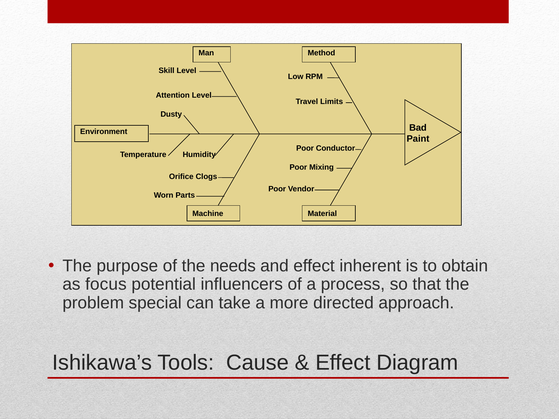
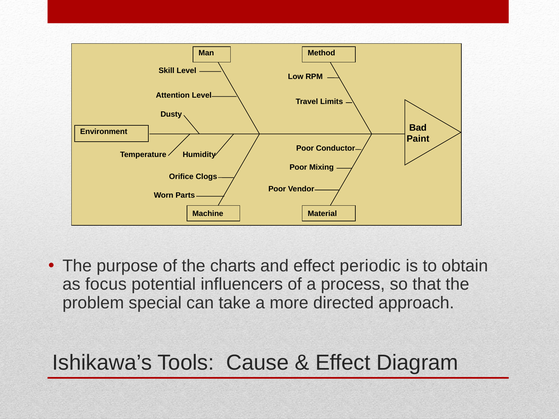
needs: needs -> charts (233, 266)
inherent: inherent -> periodic (370, 266)
